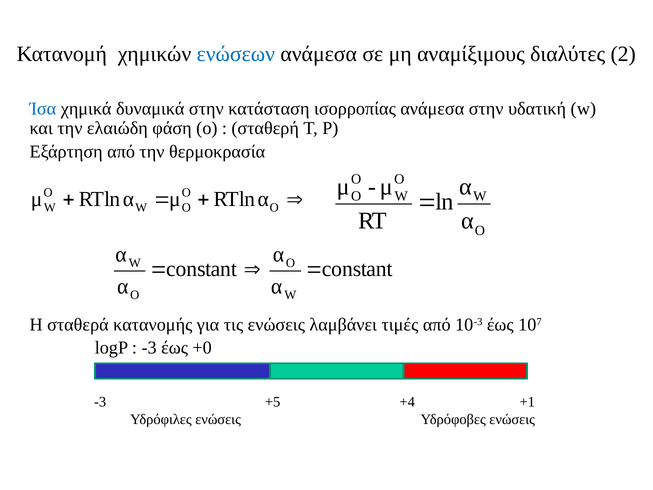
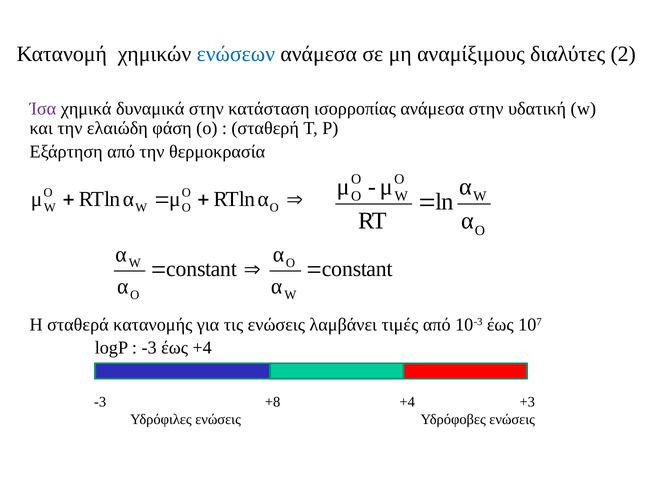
Ίσα colour: blue -> purple (43, 109)
έως +0: +0 -> +4 (202, 348)
+5: +5 -> +8 (273, 402)
+1: +1 -> +3 (527, 402)
